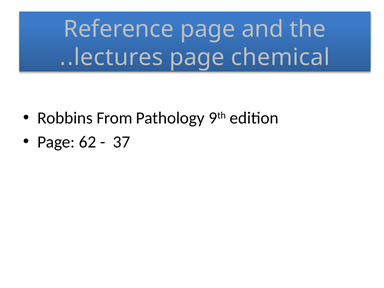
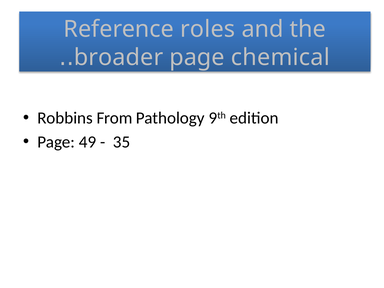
Reference page: page -> roles (208, 29)
lectures: lectures -> broader (119, 57)
62: 62 -> 49 (88, 142)
37: 37 -> 35 (122, 142)
